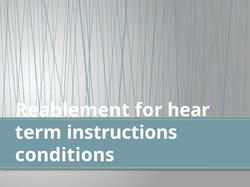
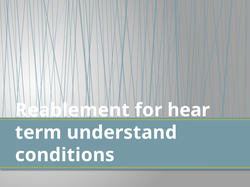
instructions: instructions -> understand (122, 133)
